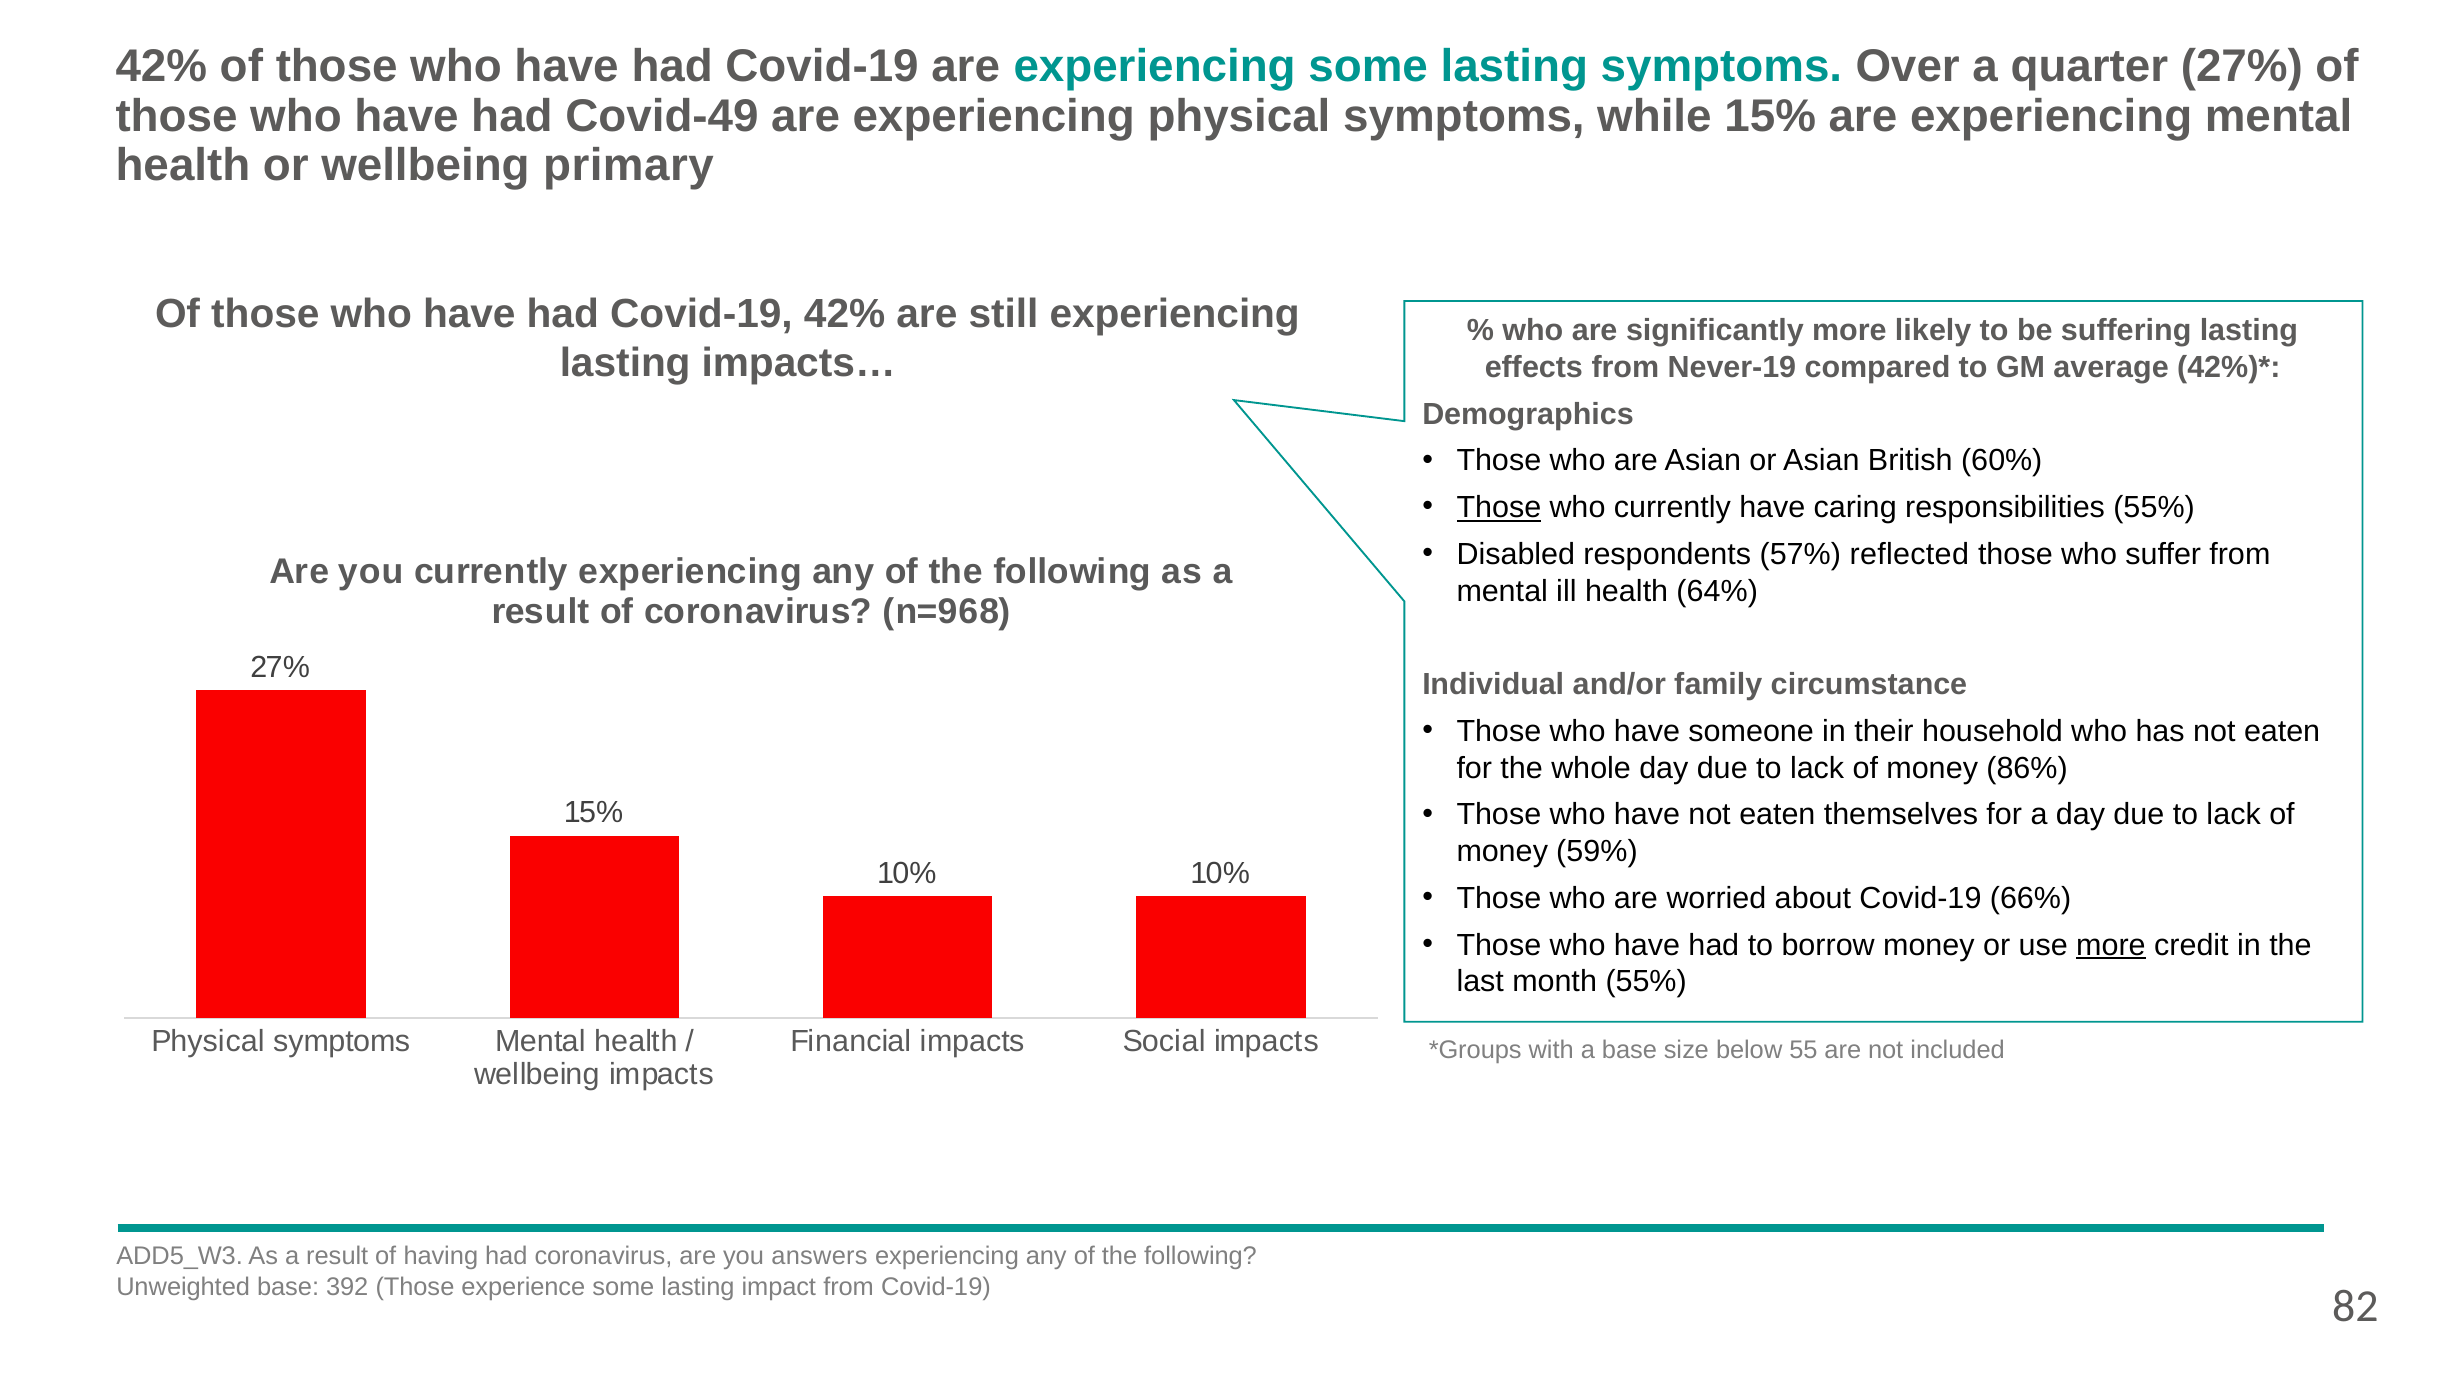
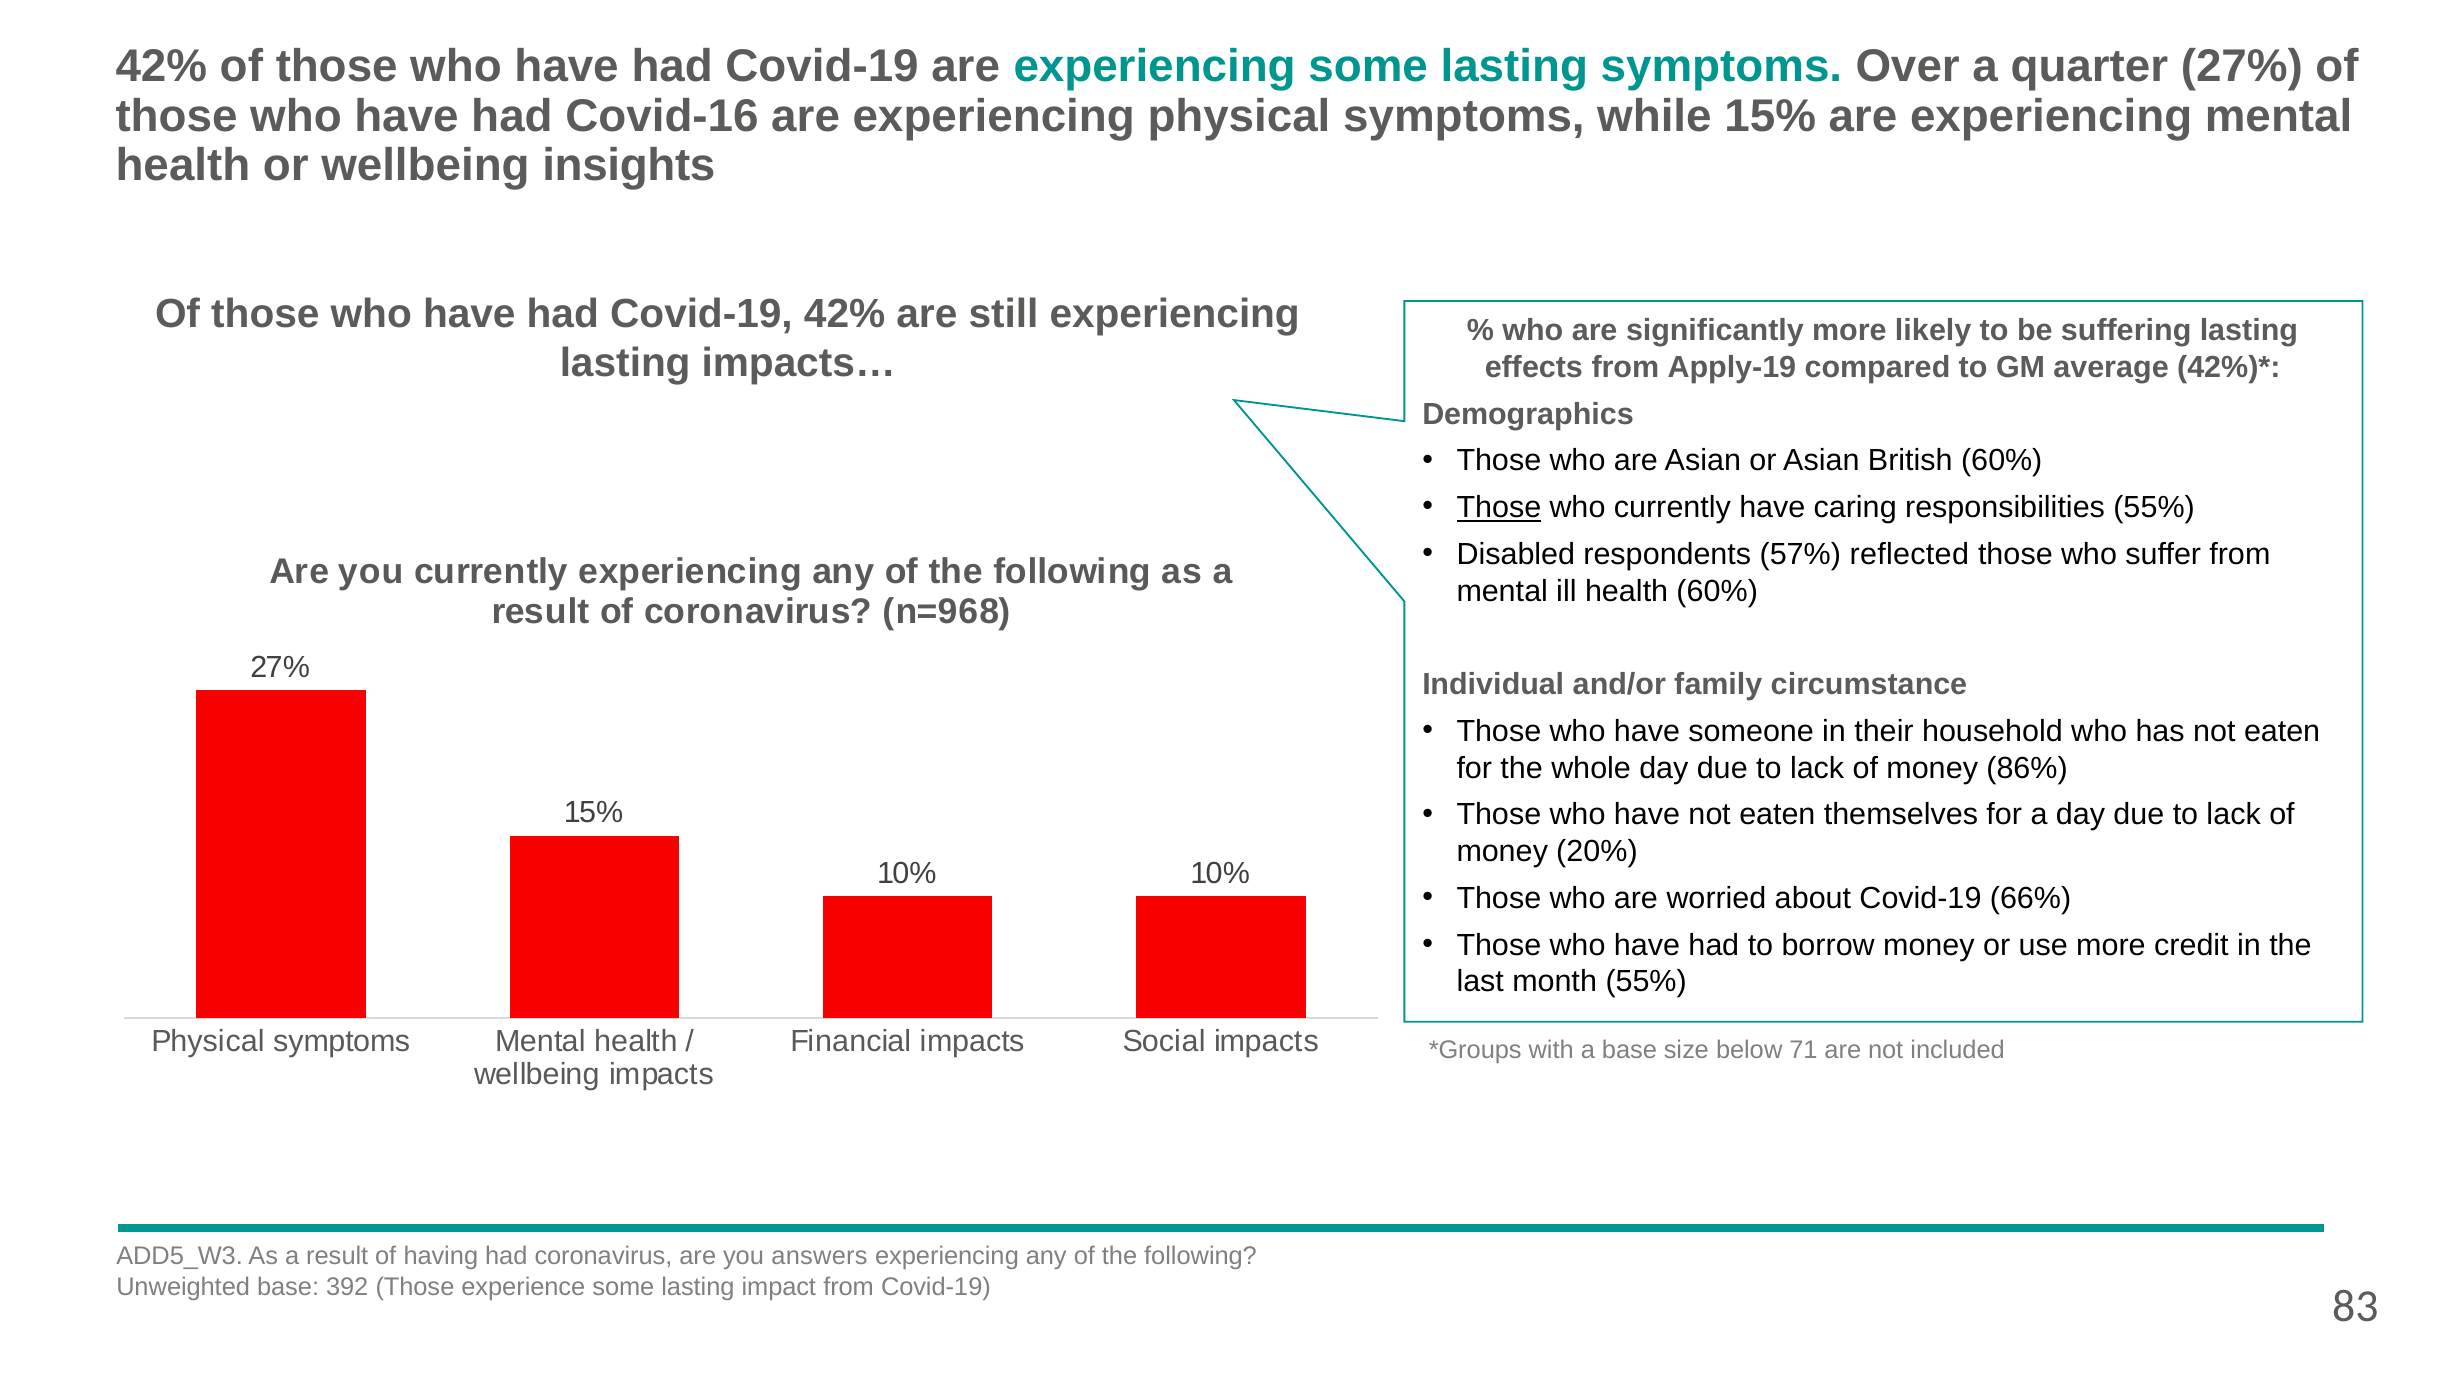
Covid-49: Covid-49 -> Covid-16 (662, 116)
primary: primary -> insights (629, 166)
Never-19: Never-19 -> Apply-19 (1732, 367)
health 64%: 64% -> 60% (1717, 591)
59%: 59% -> 20% (1597, 851)
more underline: present -> none (2111, 945)
55: 55 -> 71 (1803, 1049)
82: 82 -> 83 (2355, 1306)
